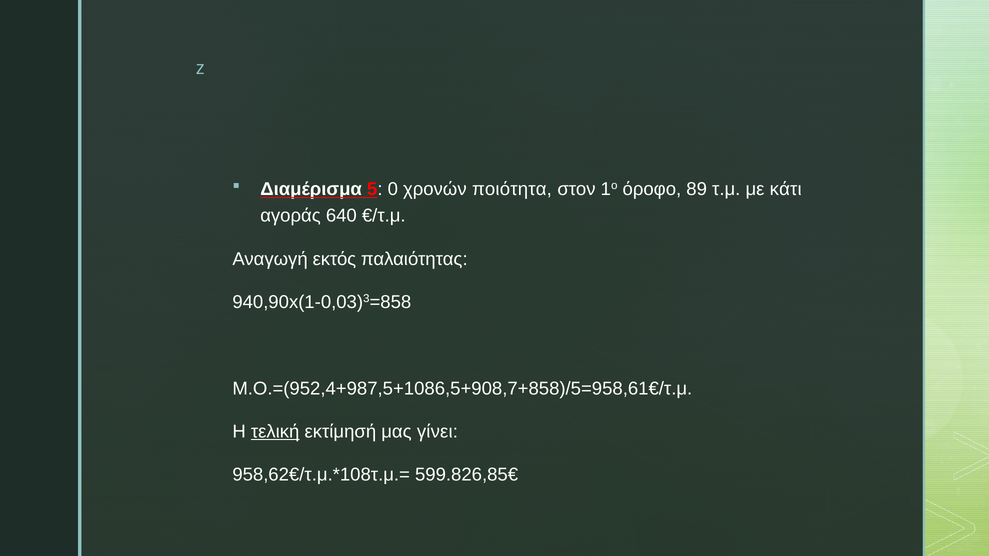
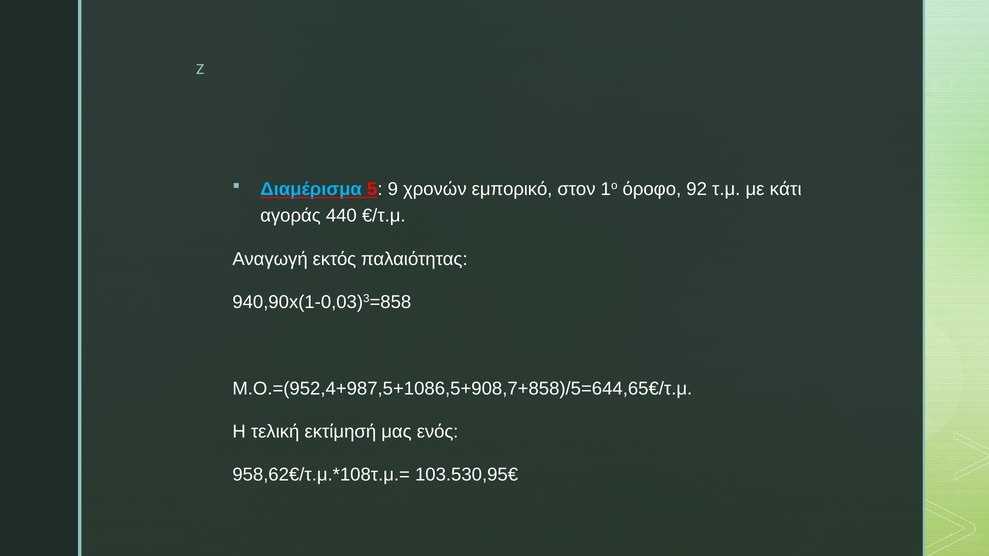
Διαμέρισμα colour: white -> light blue (311, 189)
0: 0 -> 9 (393, 189)
ποιότητα: ποιότητα -> εμπορικό (512, 189)
89: 89 -> 92 (697, 189)
640: 640 -> 440 (341, 216)
Μ.Ο.=(952,4+987,5+1086,5+908,7+858)/5=958,61€/τ.μ: Μ.Ο.=(952,4+987,5+1086,5+908,7+858)/5=958,61€/τ.μ -> Μ.Ο.=(952,4+987,5+1086,5+908,7+858)/5=644,65€/τ.μ (462, 389)
τελική underline: present -> none (275, 432)
γίνει: γίνει -> ενός (438, 432)
599.826,85€: 599.826,85€ -> 103.530,95€ (467, 475)
